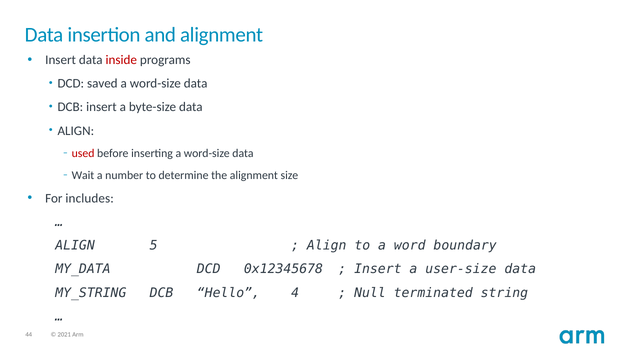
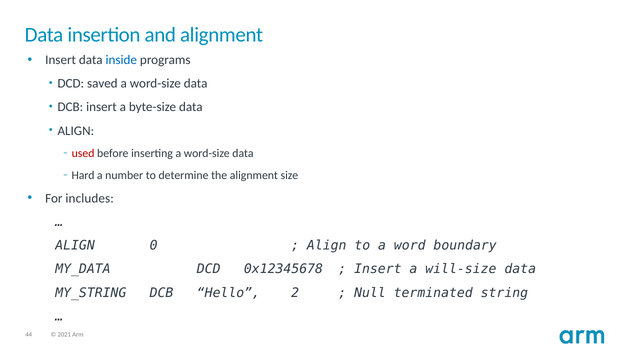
inside colour: red -> blue (121, 60)
Wait: Wait -> Hard (83, 175)
5: 5 -> 0 (154, 245)
user-size: user-size -> will-size (461, 269)
4: 4 -> 2 (295, 293)
